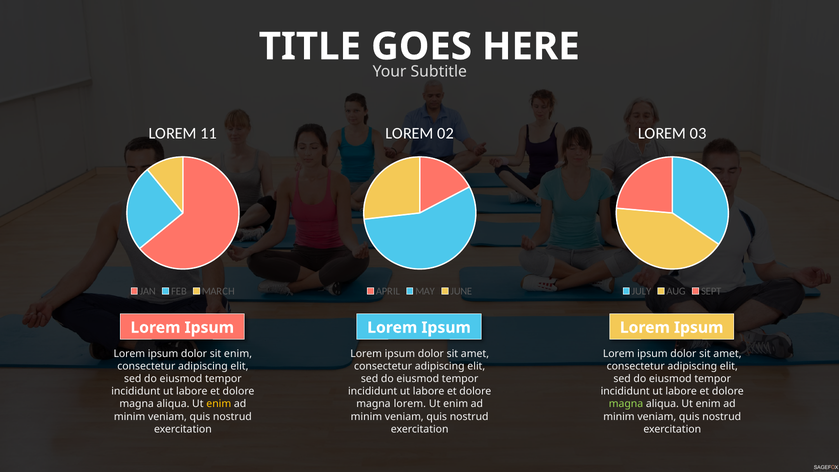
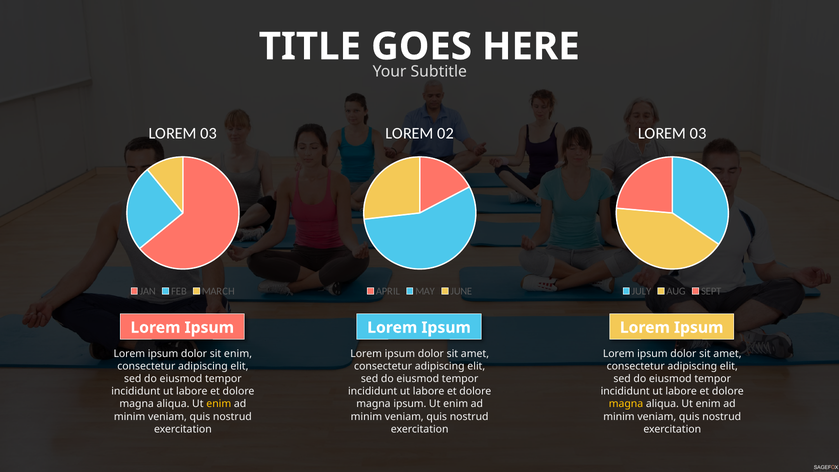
11: 11 -> 03 (209, 133)
magna lorem: lorem -> ipsum (410, 404)
magna colour: light green -> yellow (626, 404)
